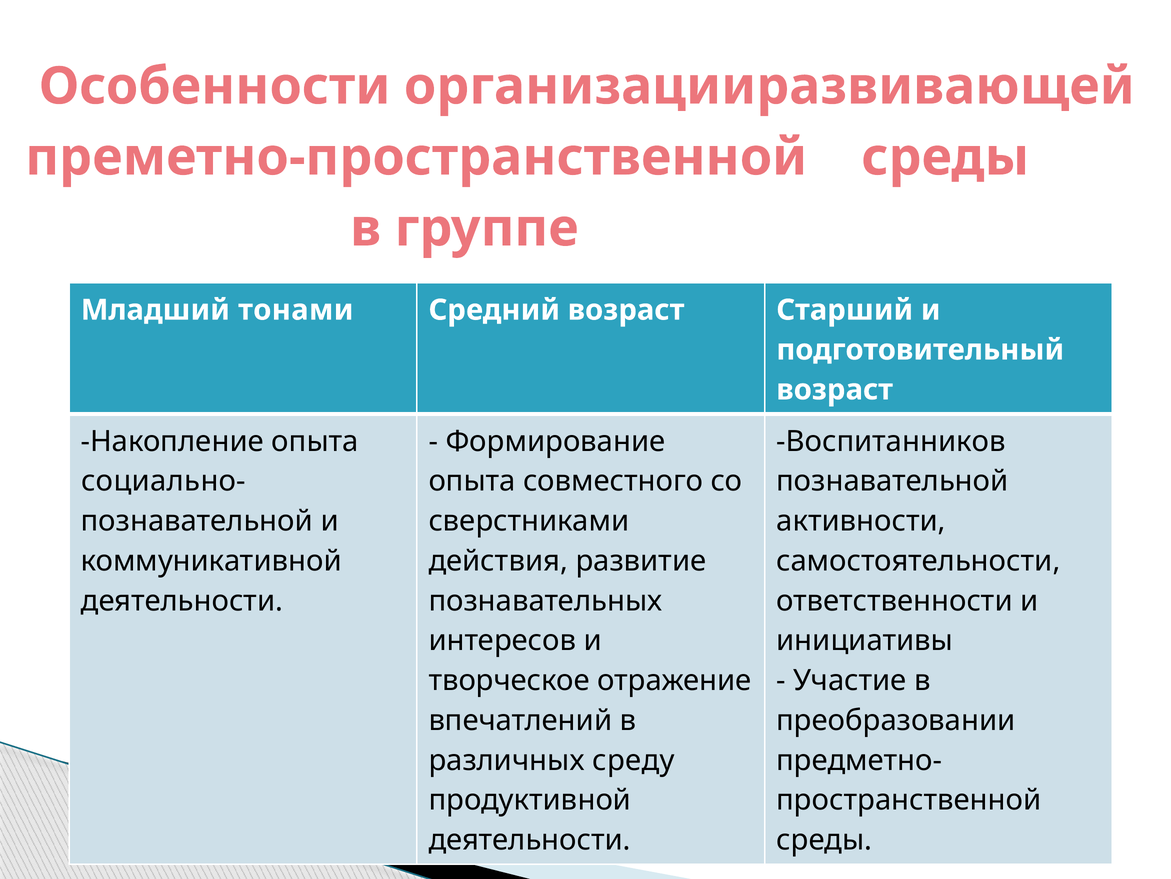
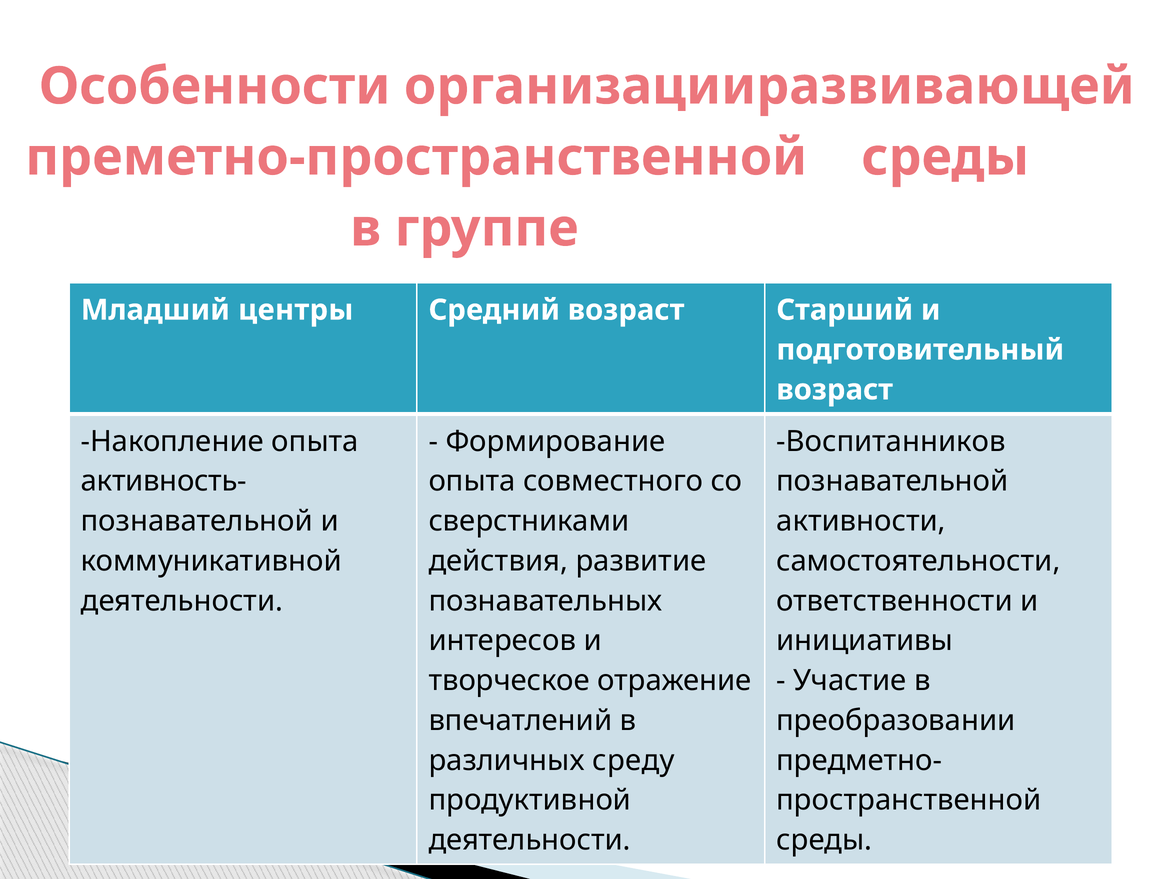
тонами: тонами -> центры (296, 310)
социально-: социально- -> активность- (164, 481)
